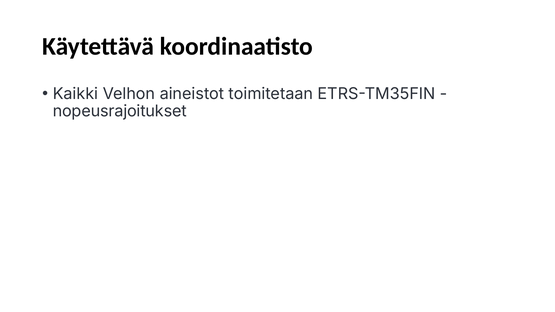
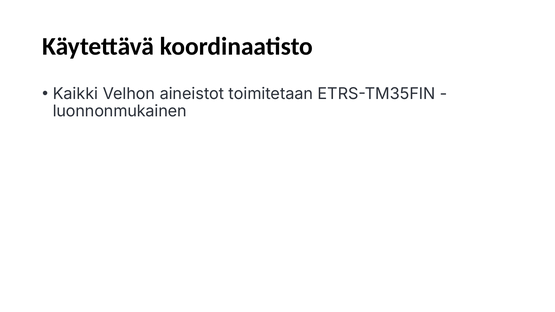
nopeusrajoitukset: nopeusrajoitukset -> luonnonmukainen (120, 111)
